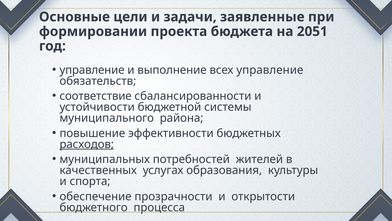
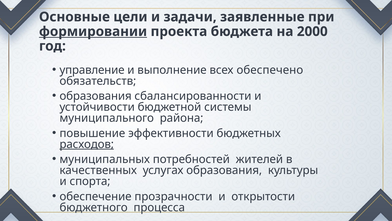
формировании underline: none -> present (93, 31)
2051: 2051 -> 2000 (312, 31)
всех управление: управление -> обеспечено (270, 70)
соответствие: соответствие -> образования (96, 96)
